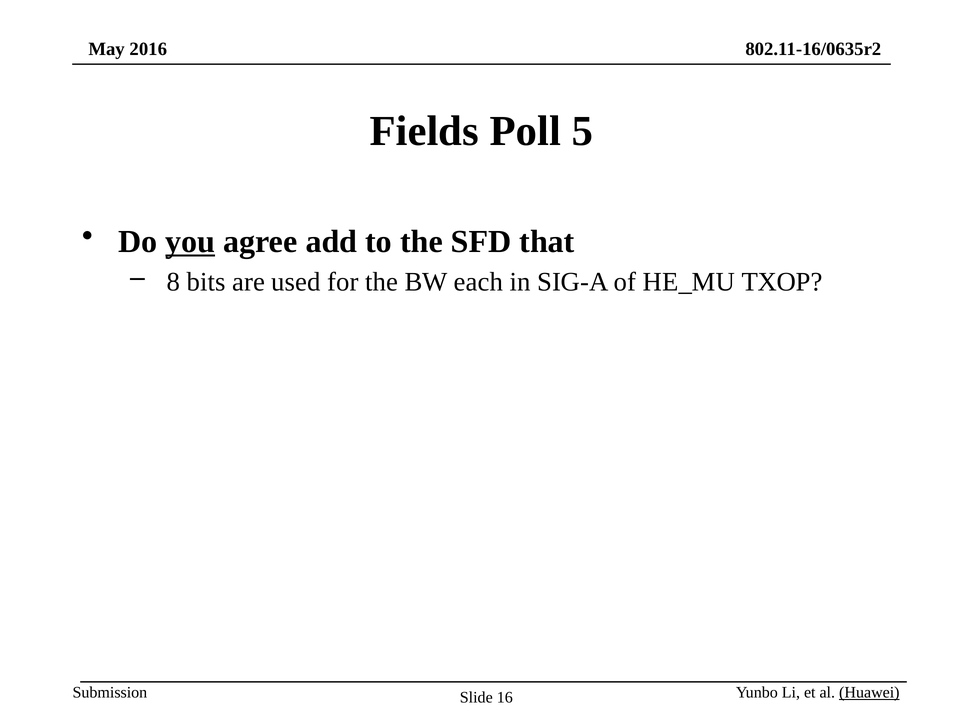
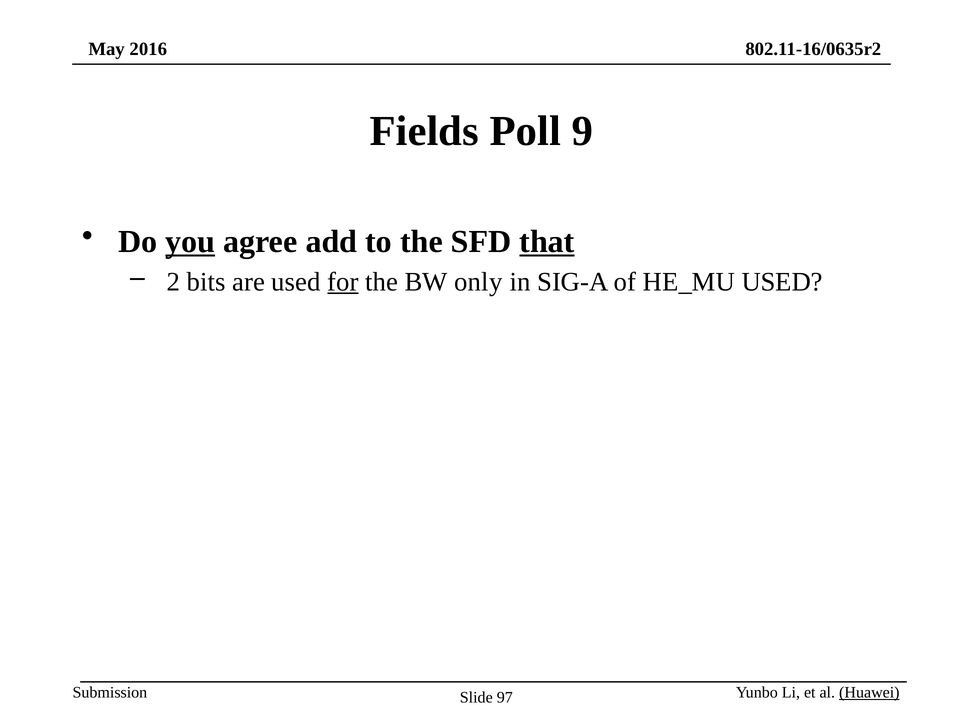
5: 5 -> 9 (582, 131)
that underline: none -> present (547, 242)
8: 8 -> 2 (173, 282)
for underline: none -> present (343, 282)
each: each -> only (478, 282)
HE_MU TXOP: TXOP -> USED (782, 282)
16: 16 -> 97 (505, 698)
